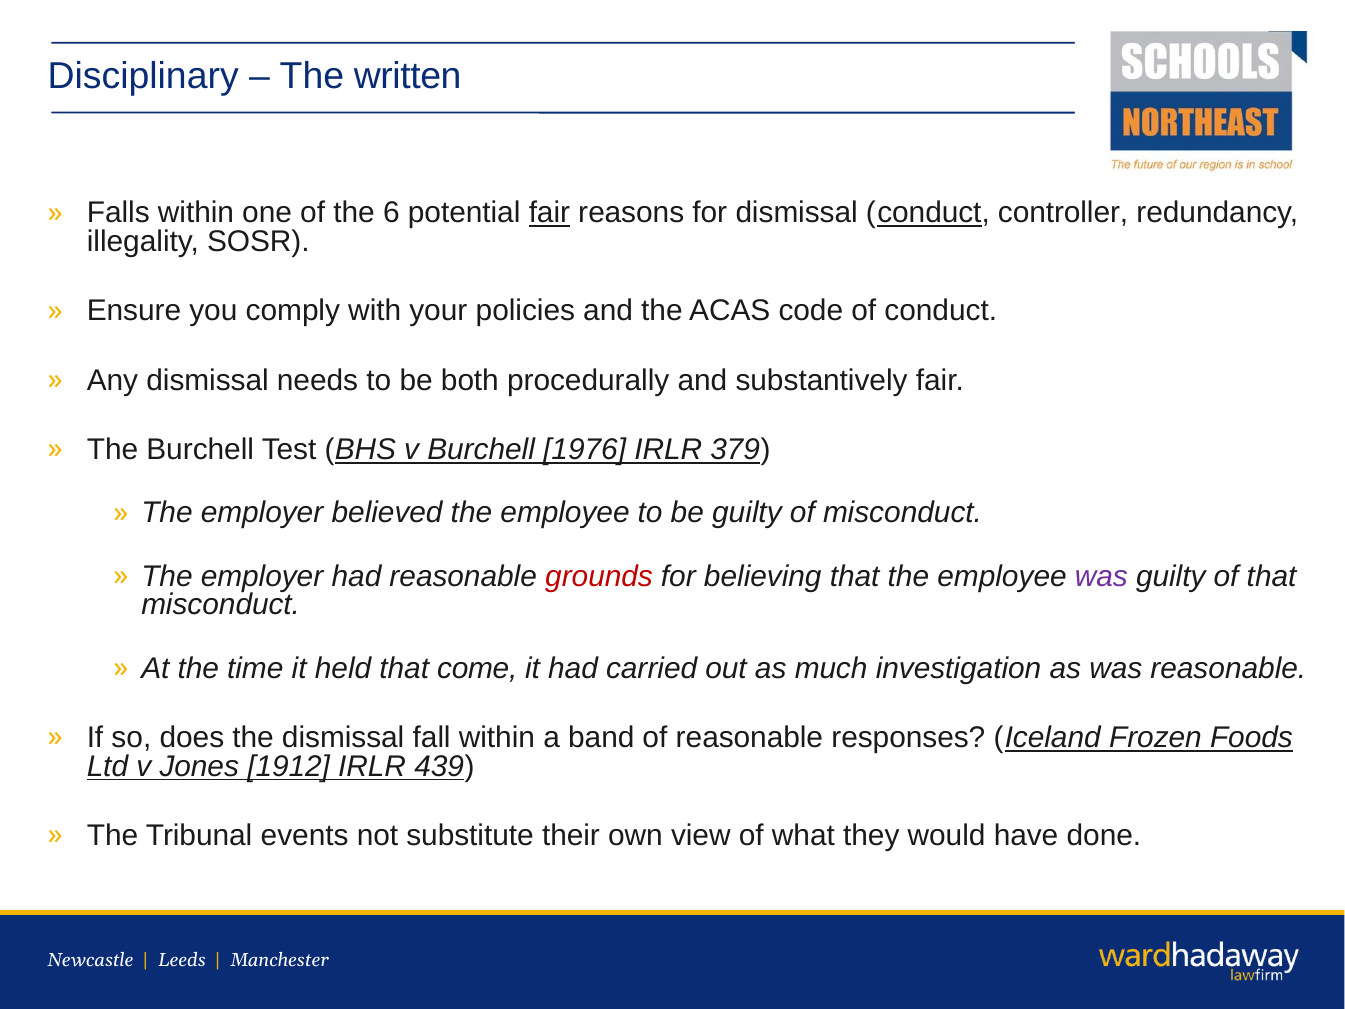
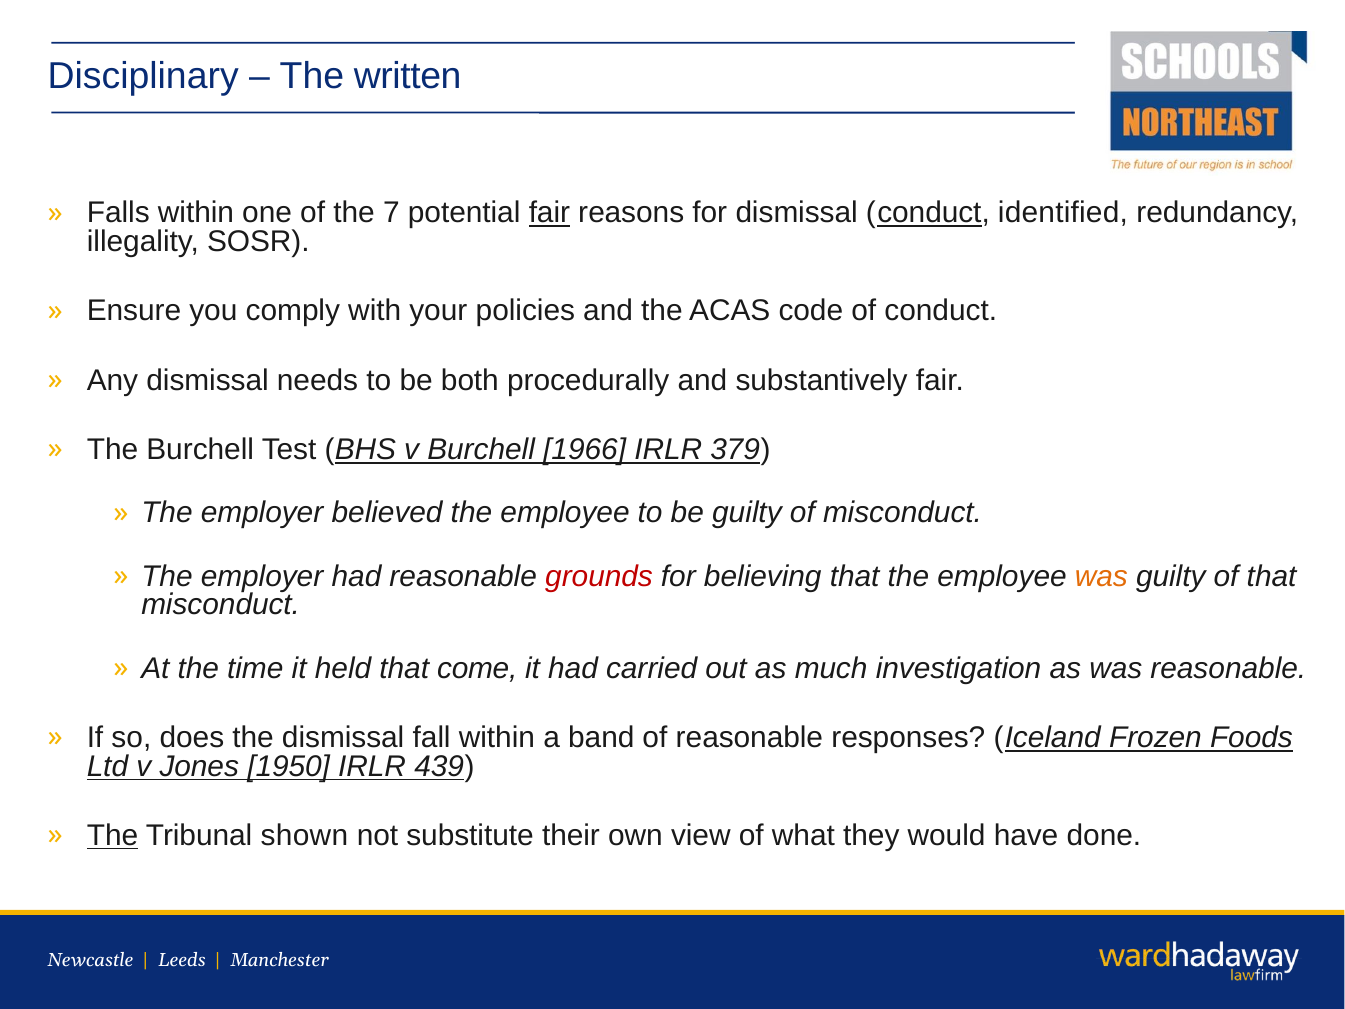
6: 6 -> 7 (391, 213)
controller: controller -> identified (1063, 213)
1976: 1976 -> 1966 (585, 450)
was colour: purple -> orange (1101, 576)
1912: 1912 -> 1950 (289, 766)
The underline: none -> present (113, 835)
events: events -> shown (304, 835)
